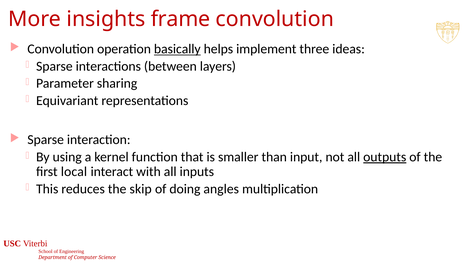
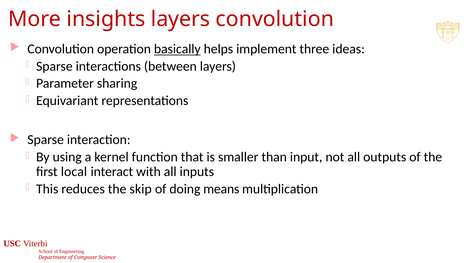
insights frame: frame -> layers (181, 19)
outputs underline: present -> none (385, 157)
angles: angles -> means (221, 189)
